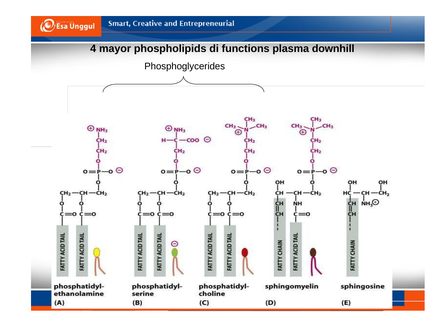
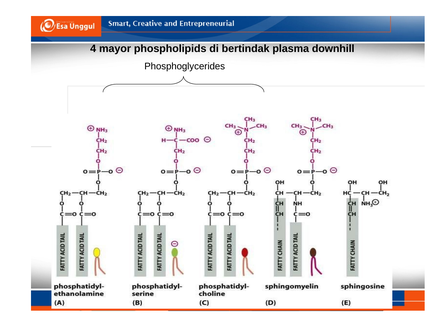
functions: functions -> bertindak (246, 49)
